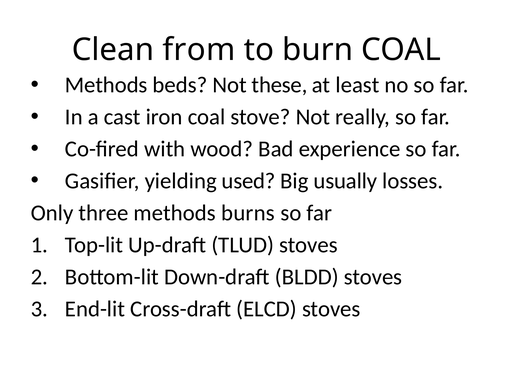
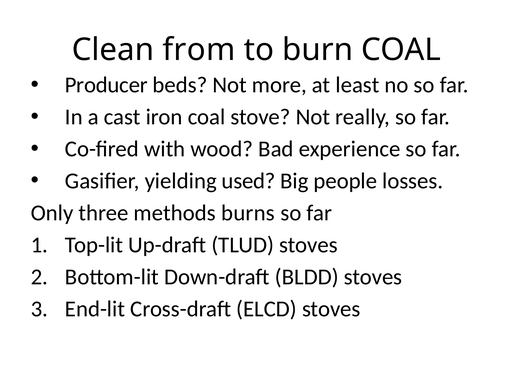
Methods: Methods -> Producer (106, 85)
these: these -> more (279, 85)
usually: usually -> people (345, 181)
